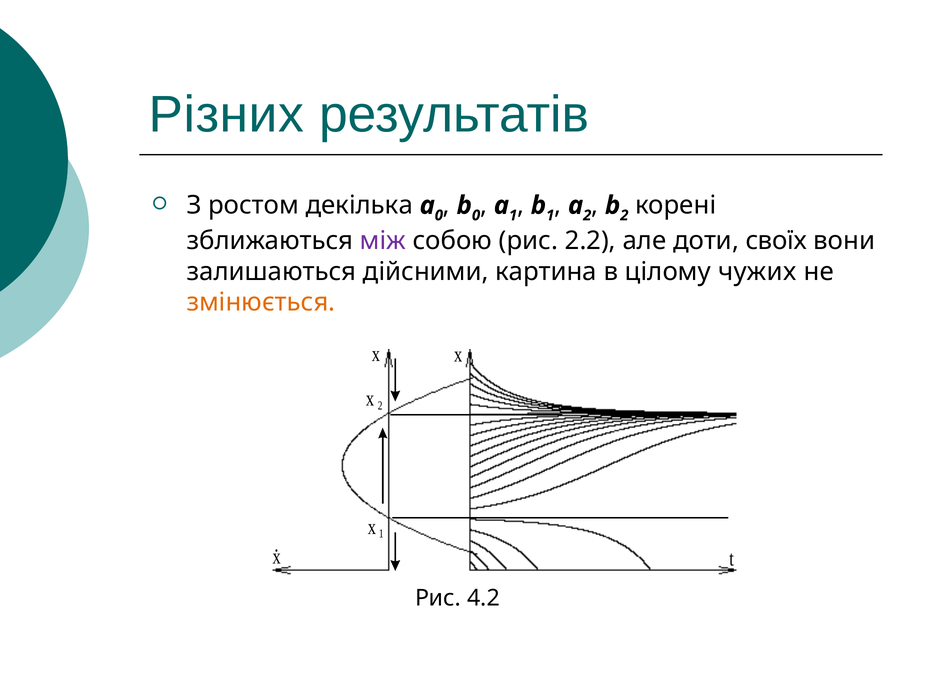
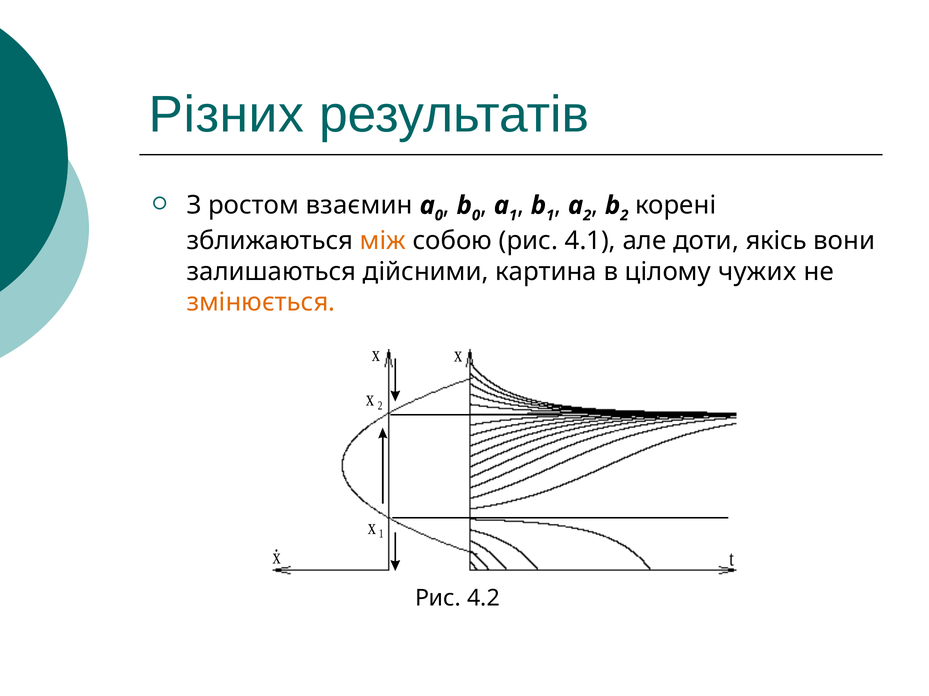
декілька: декілька -> взаємин (359, 206)
між colour: purple -> orange (383, 241)
2.2: 2.2 -> 4.1 (590, 241)
своїх: своїх -> якісь (776, 241)
